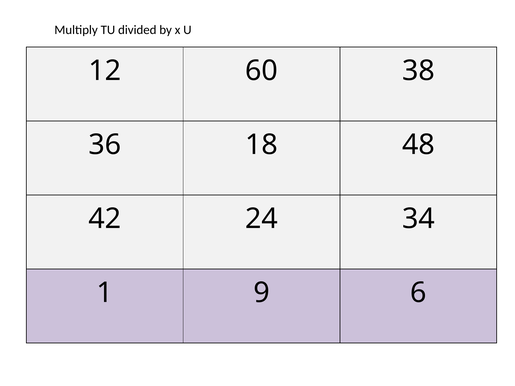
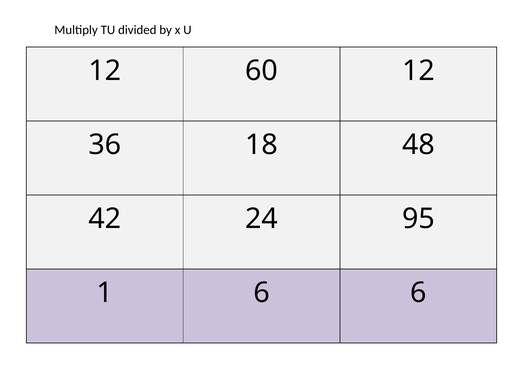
60 38: 38 -> 12 (418, 71)
34: 34 -> 95 (418, 219)
1 9: 9 -> 6 (262, 293)
